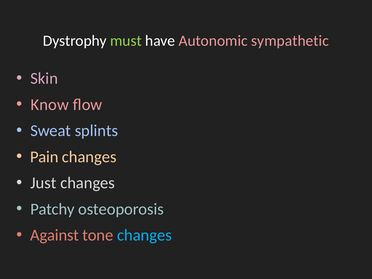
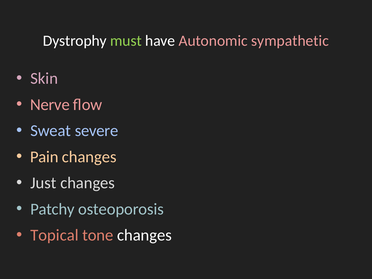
Know: Know -> Nerve (50, 105)
splints: splints -> severe (97, 131)
Against: Against -> Topical (54, 235)
changes colour: light blue -> white (144, 235)
